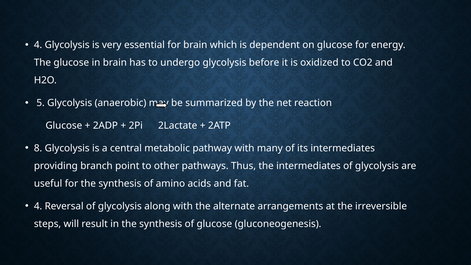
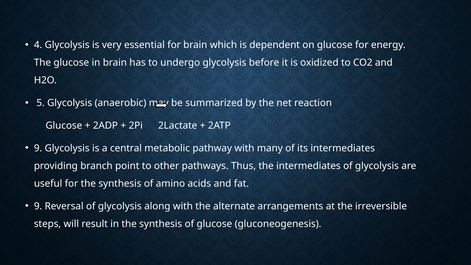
8: 8 -> 9 (38, 148)
4: 4 -> 9 (38, 206)
